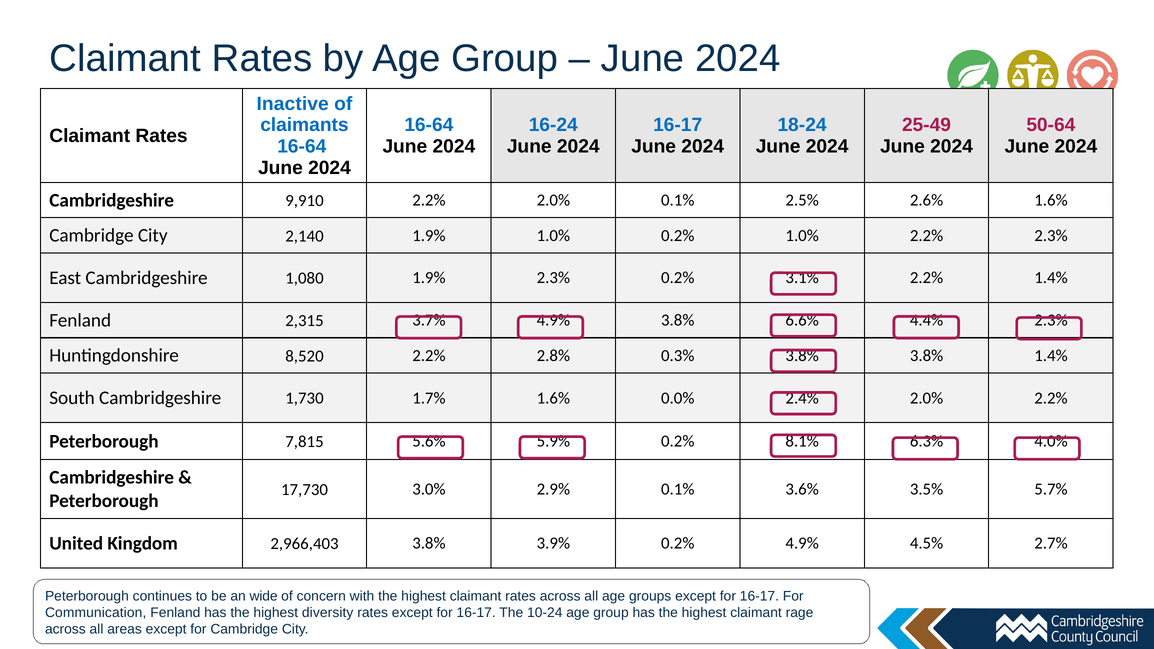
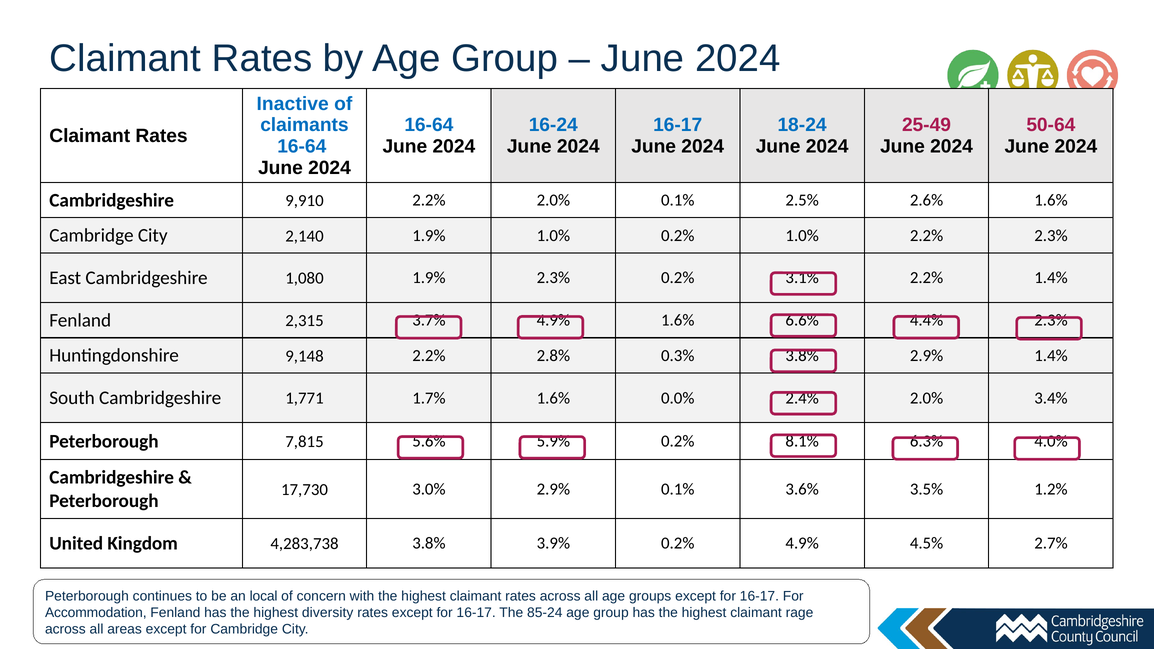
4.9% 3.8%: 3.8% -> 1.6% (678, 320)
8,520: 8,520 -> 9,148 (305, 356)
3.8% 3.8%: 3.8% -> 2.9% (927, 356)
1,730: 1,730 -> 1,771 (305, 398)
2.0% 2.2%: 2.2% -> 3.4% (1051, 398)
5.7%: 5.7% -> 1.2% (1051, 489)
2,966,403: 2,966,403 -> 4,283,738 (305, 544)
wide: wide -> local (264, 596)
Communication: Communication -> Accommodation (96, 613)
10-24: 10-24 -> 85-24 (545, 613)
